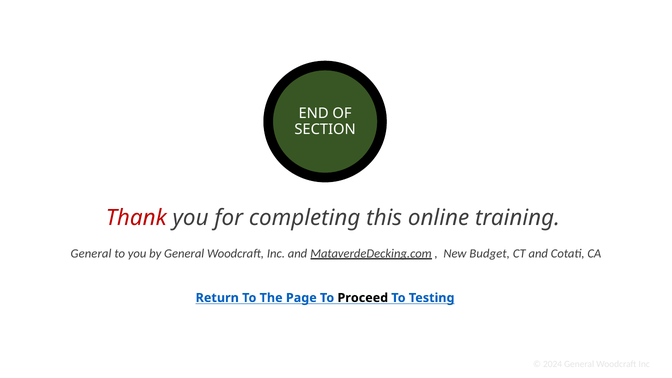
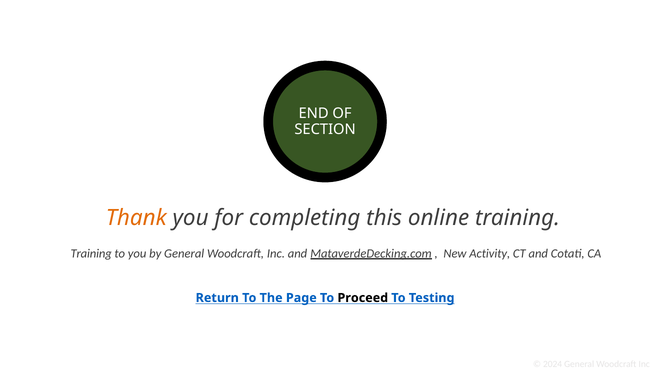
Thank colour: red -> orange (136, 218)
General: General -> Training (91, 253)
Budget: Budget -> Activity (490, 253)
